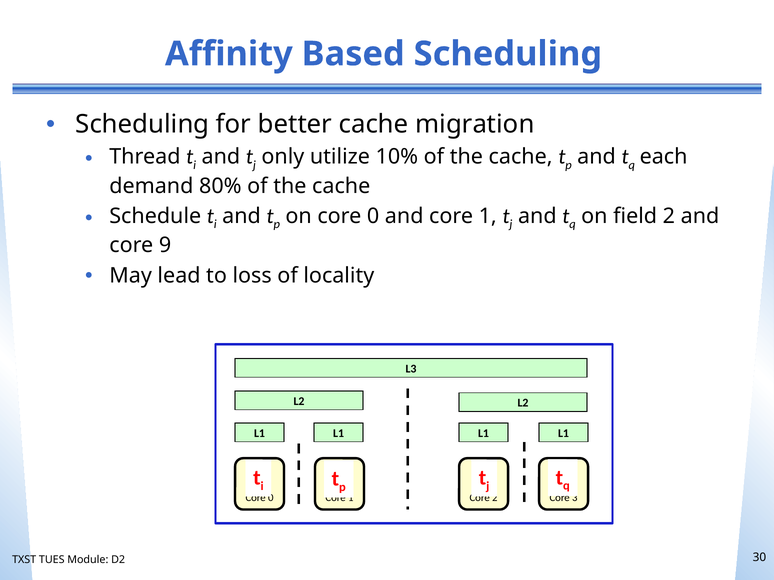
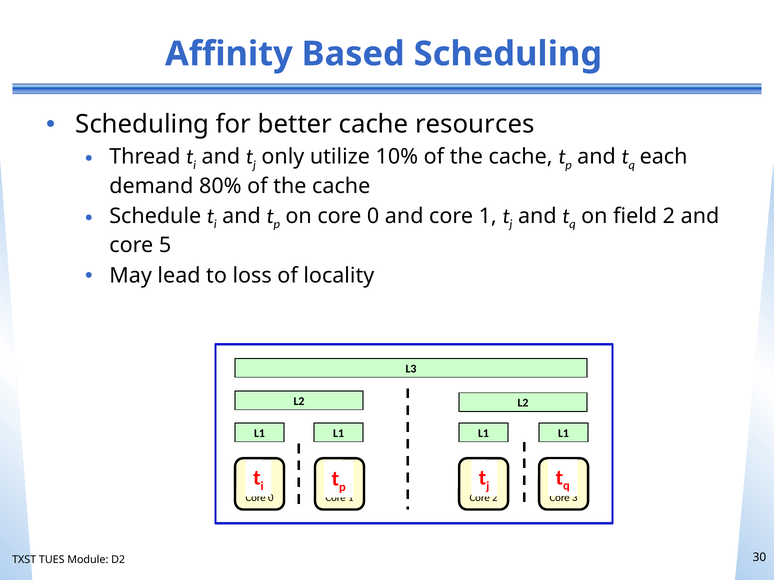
migration: migration -> resources (475, 124)
9: 9 -> 5 (165, 246)
